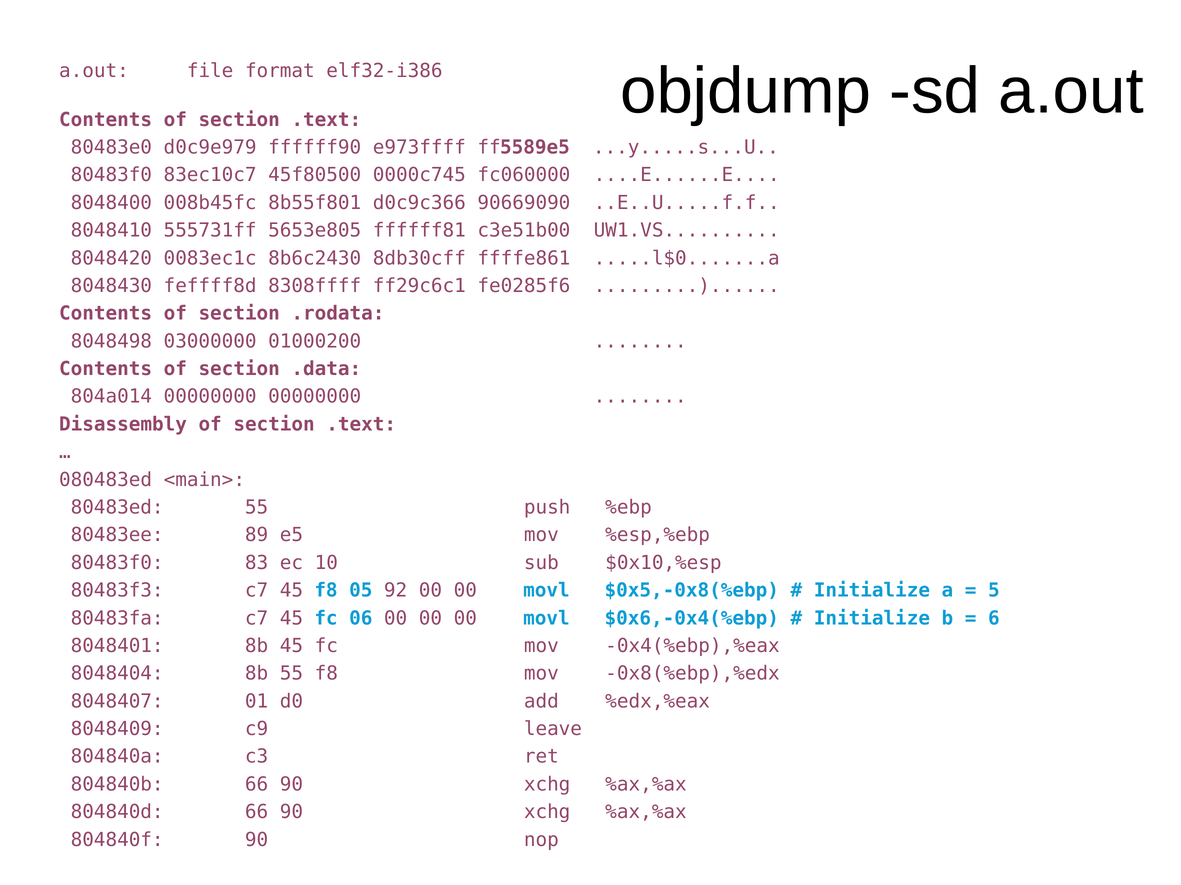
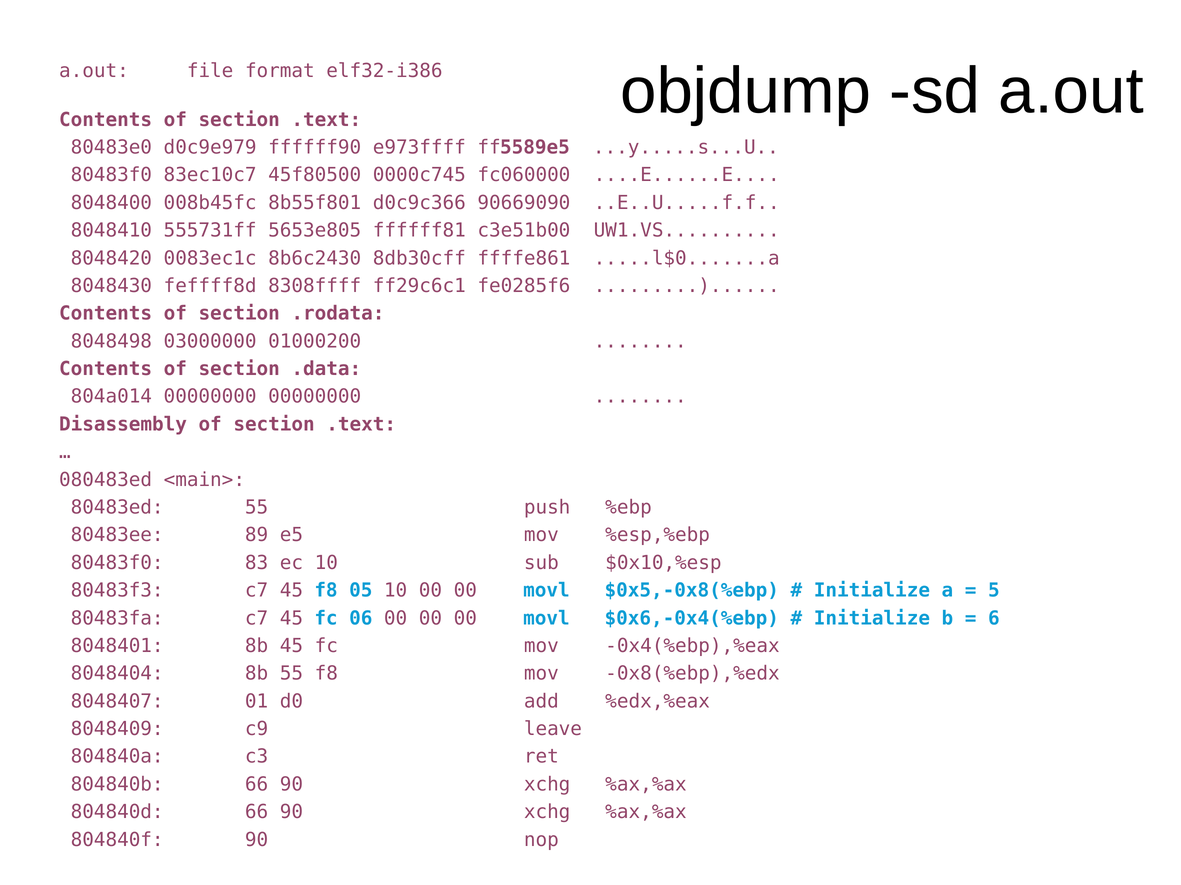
05 92: 92 -> 10 (396, 591)
